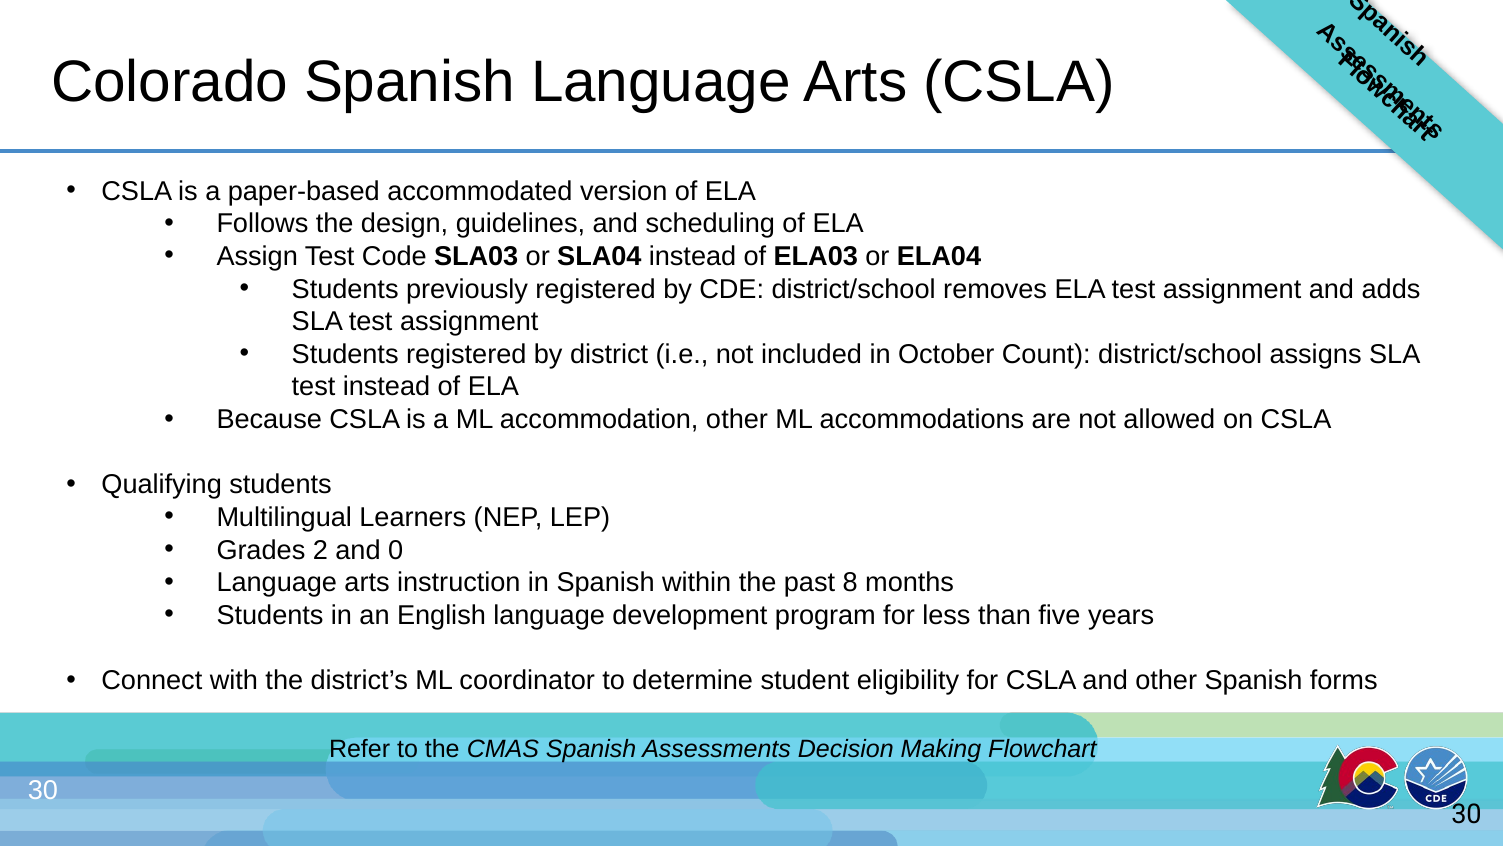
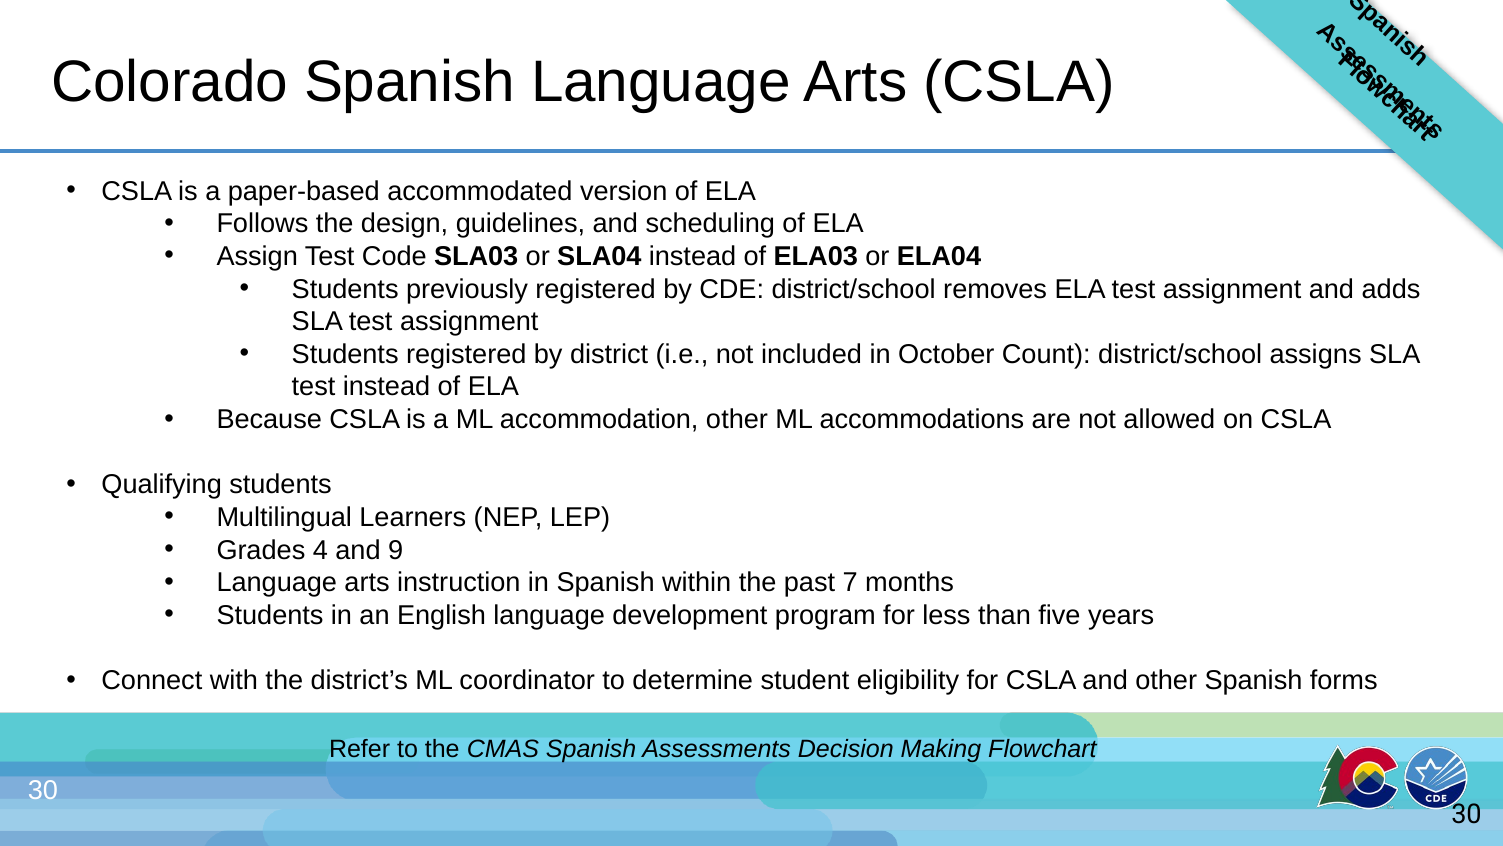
2: 2 -> 4 (320, 550)
0: 0 -> 9 (396, 550)
8: 8 -> 7 (850, 582)
